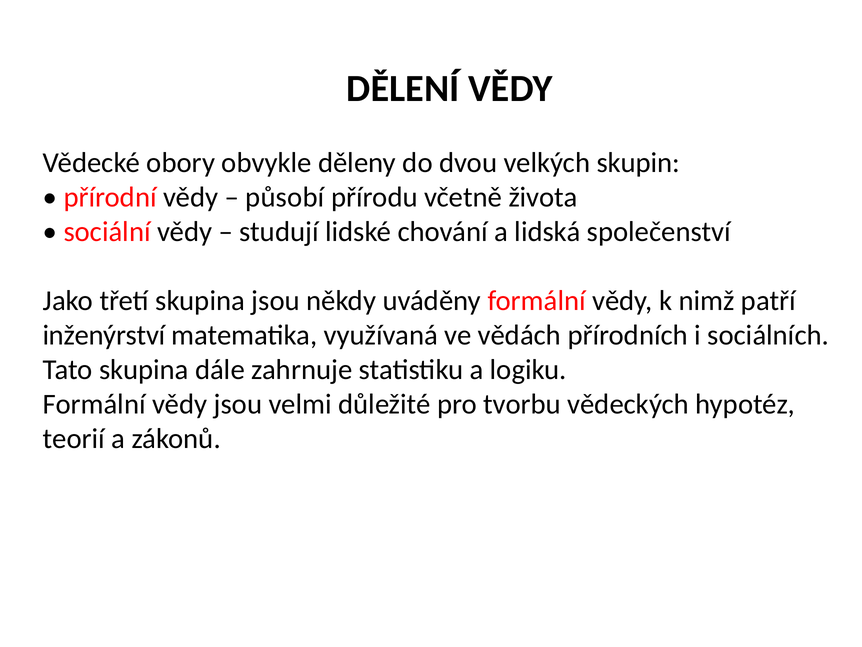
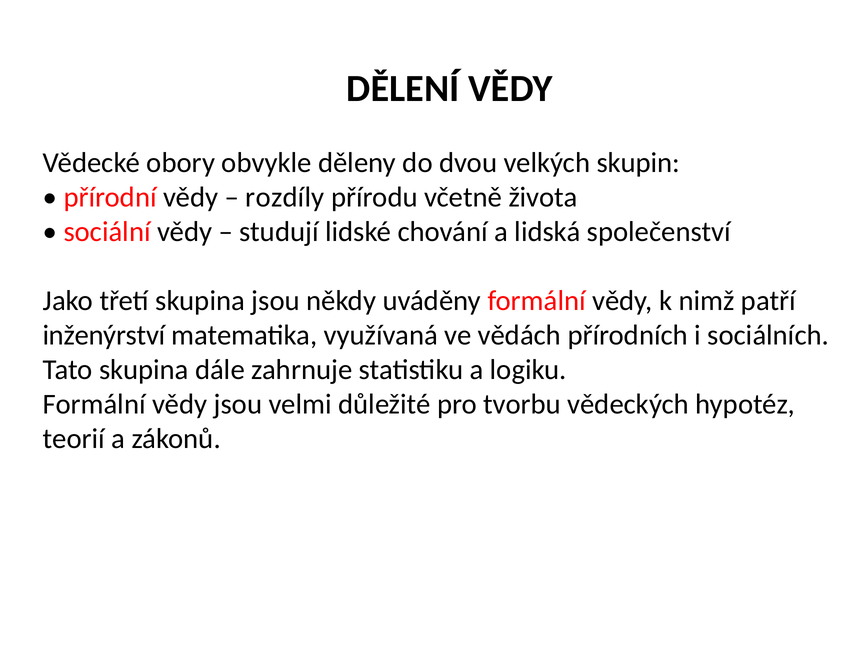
působí: působí -> rozdíly (285, 197)
